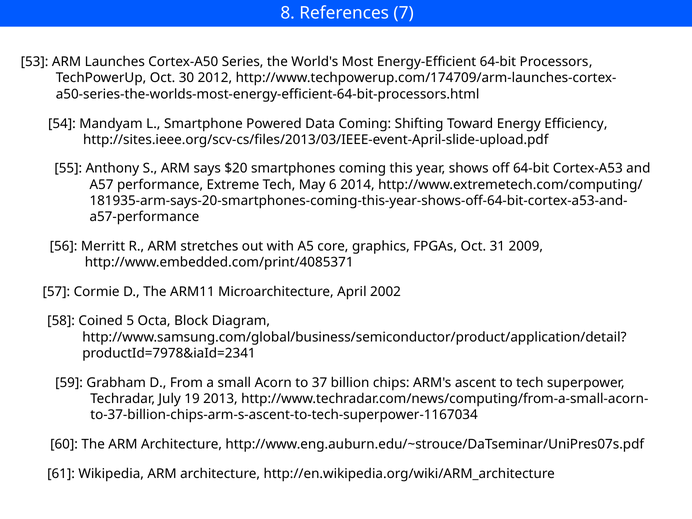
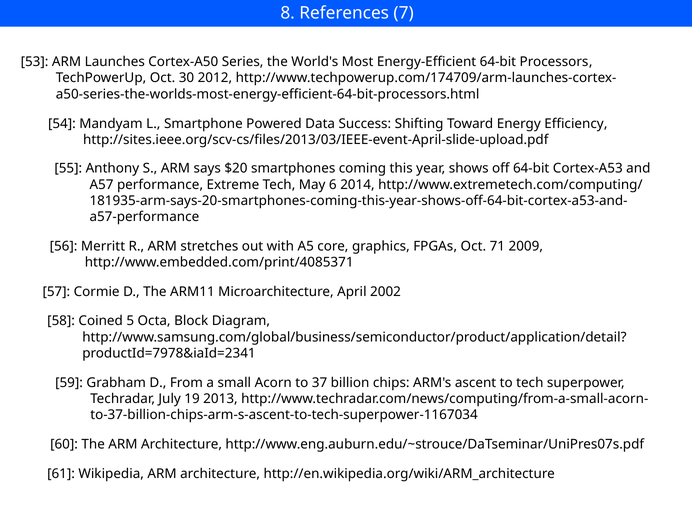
Data Coming: Coming -> Success (365, 124)
31: 31 -> 71 (497, 246)
